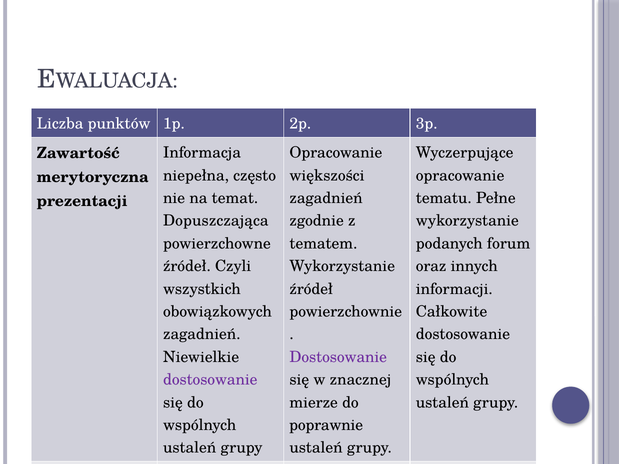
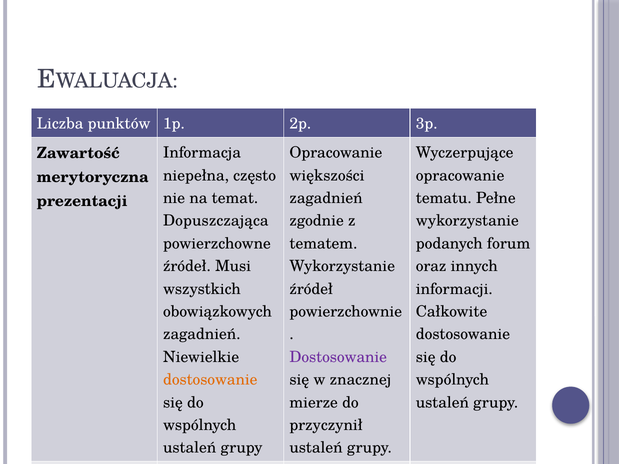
Czyli: Czyli -> Musi (233, 266)
dostosowanie colour: purple -> orange (210, 380)
poprawnie: poprawnie -> przyczynił (326, 425)
